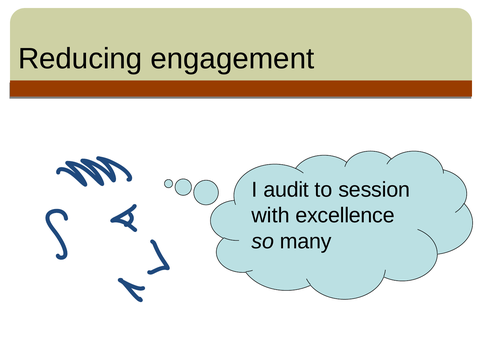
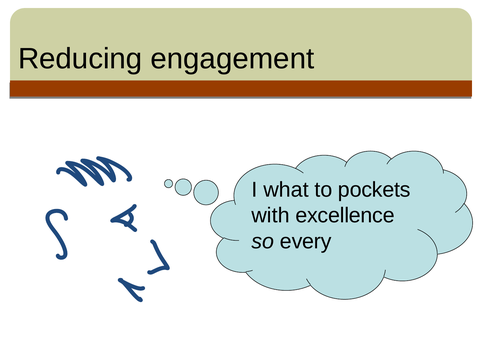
audit: audit -> what (286, 190)
session: session -> pockets (374, 190)
many: many -> every (306, 241)
